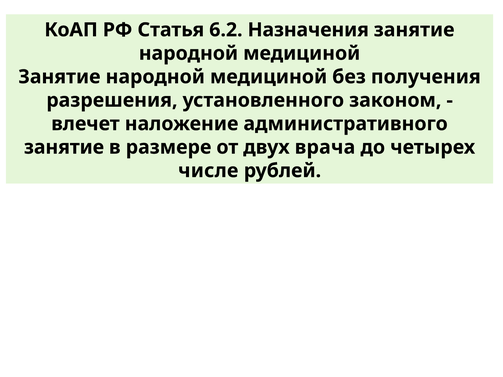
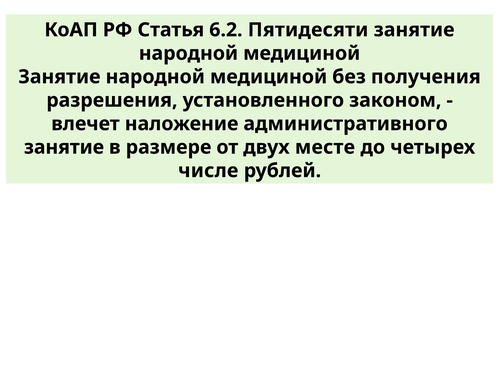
Назначения: Назначения -> Пятидесяти (308, 30)
врача: врача -> месте (325, 147)
